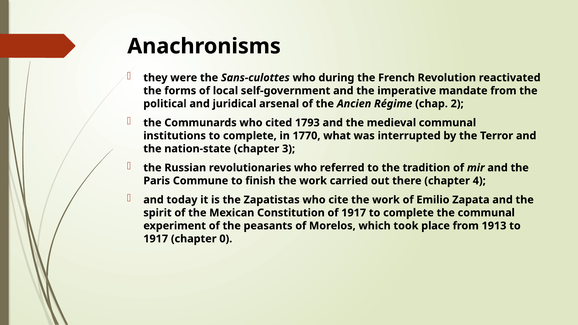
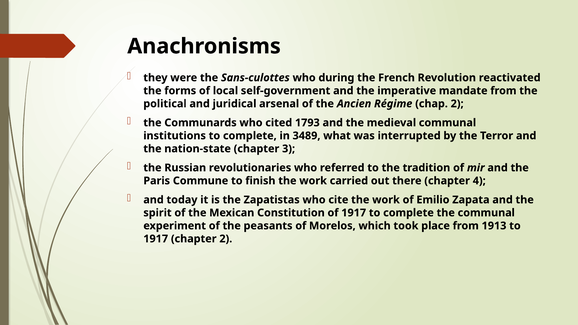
1770: 1770 -> 3489 (307, 136)
chapter 0: 0 -> 2 (226, 239)
